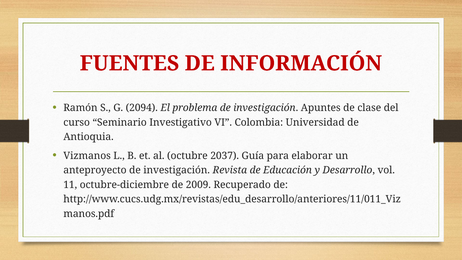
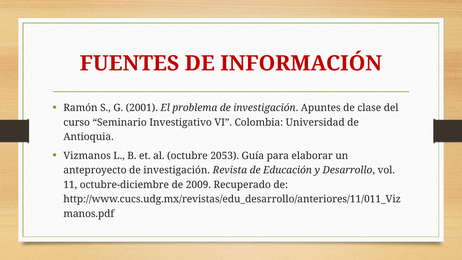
2094: 2094 -> 2001 (142, 108)
2037: 2037 -> 2053 (225, 156)
